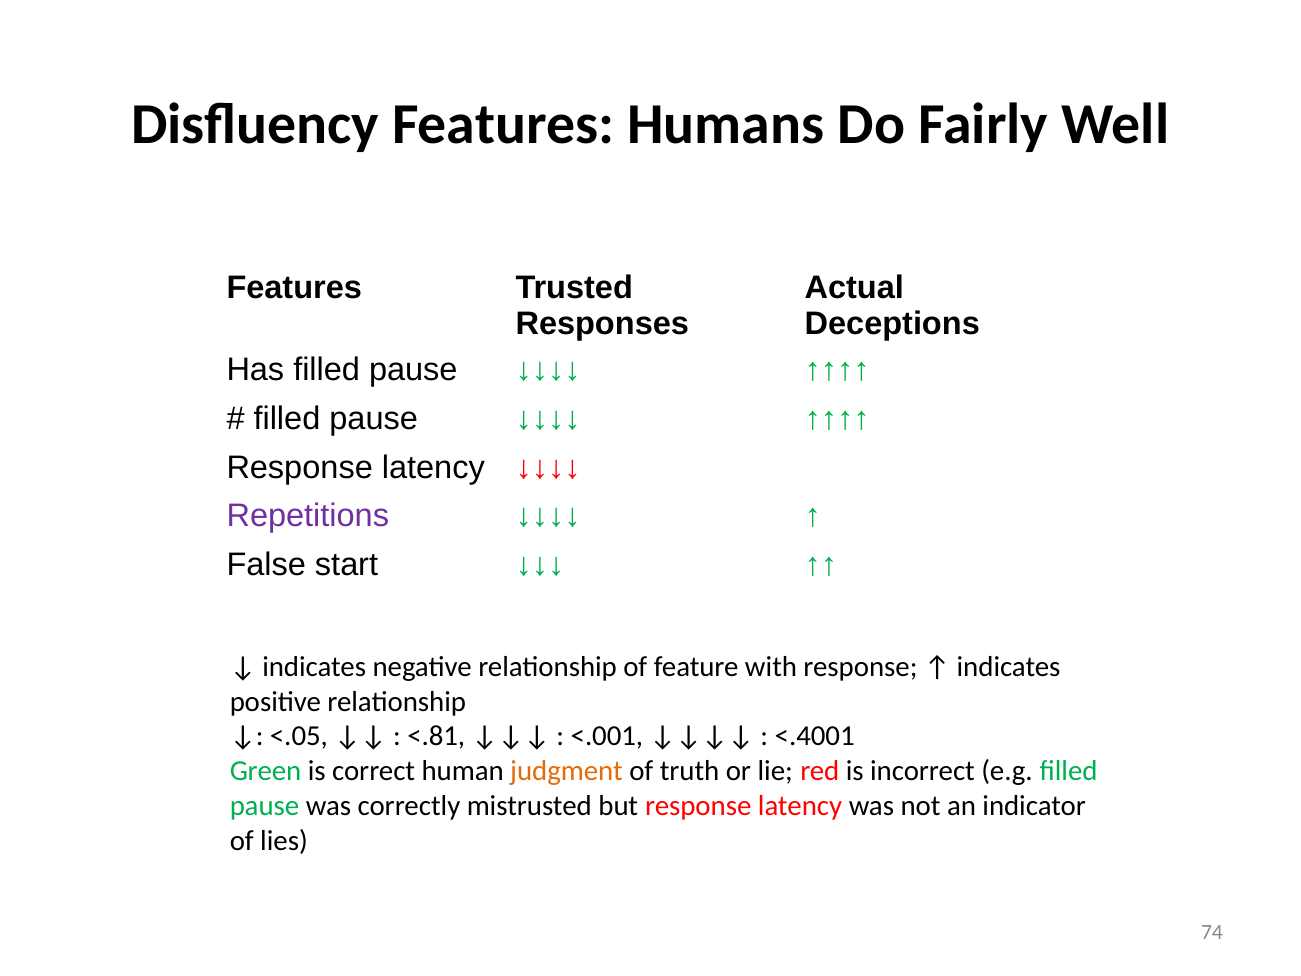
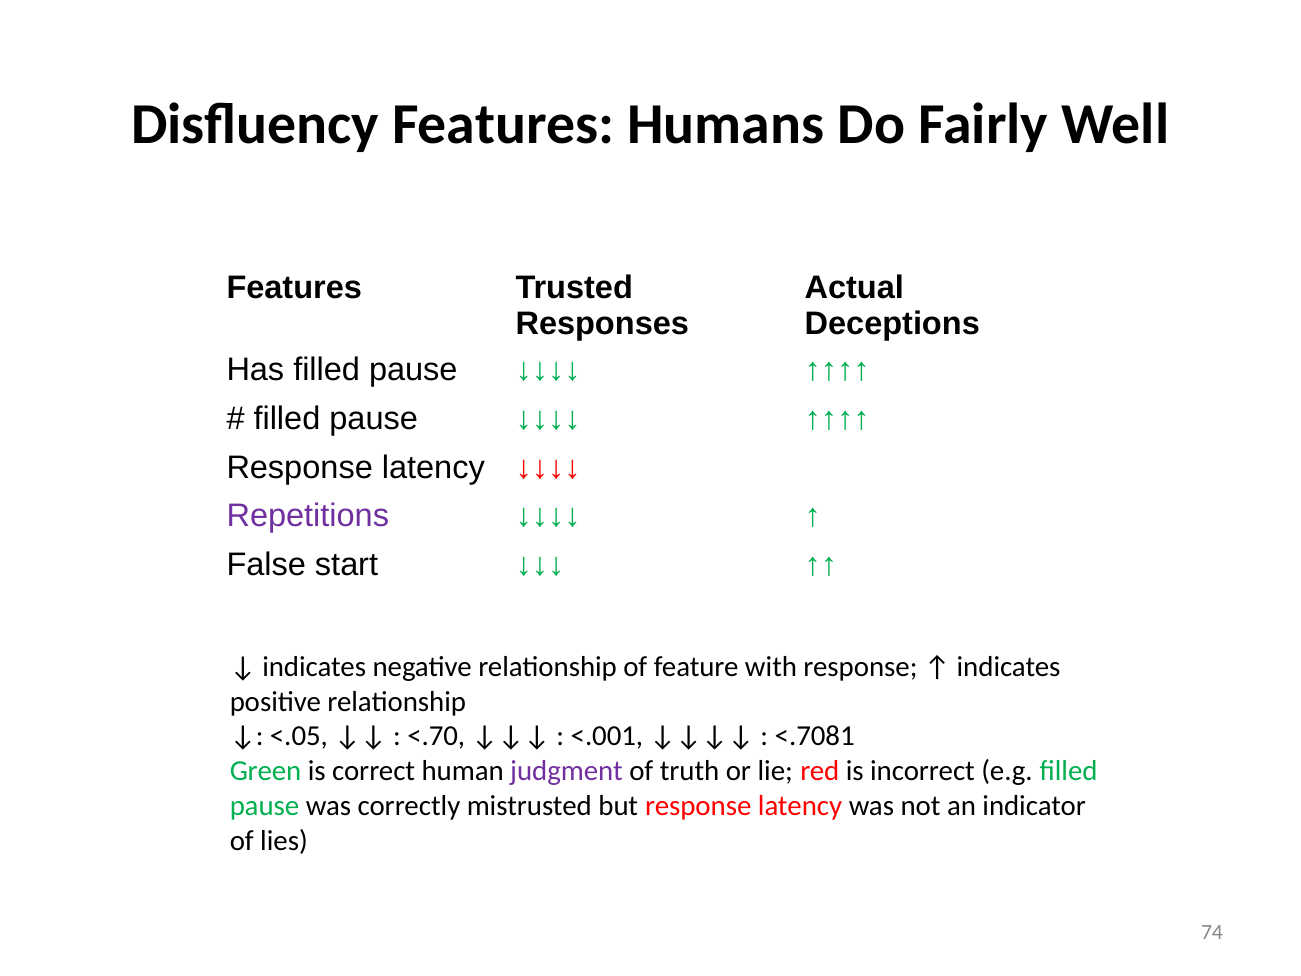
<.81: <.81 -> <.70 (436, 736)
<.4001: <.4001 -> <.7081 (815, 736)
judgment colour: orange -> purple (567, 771)
